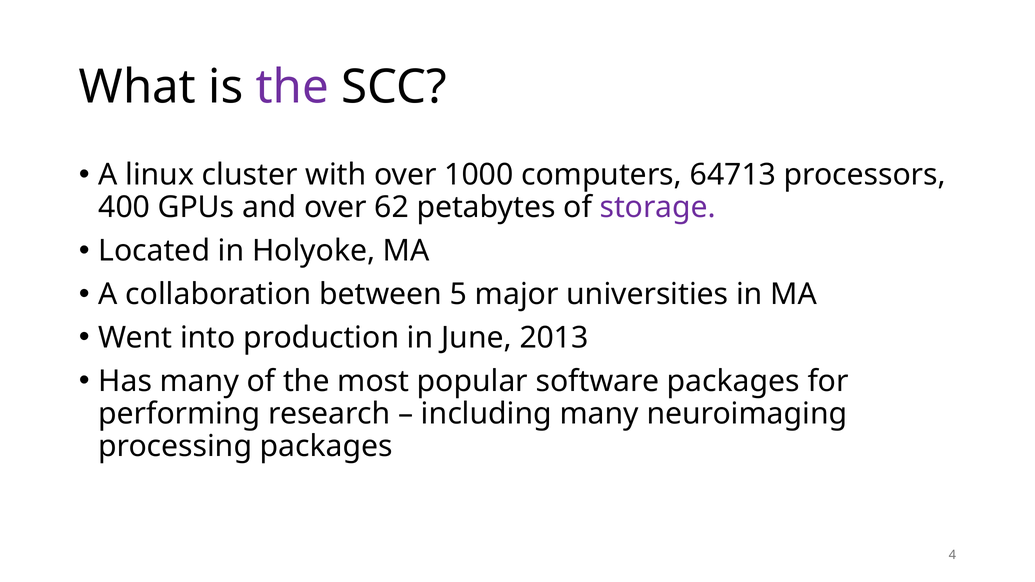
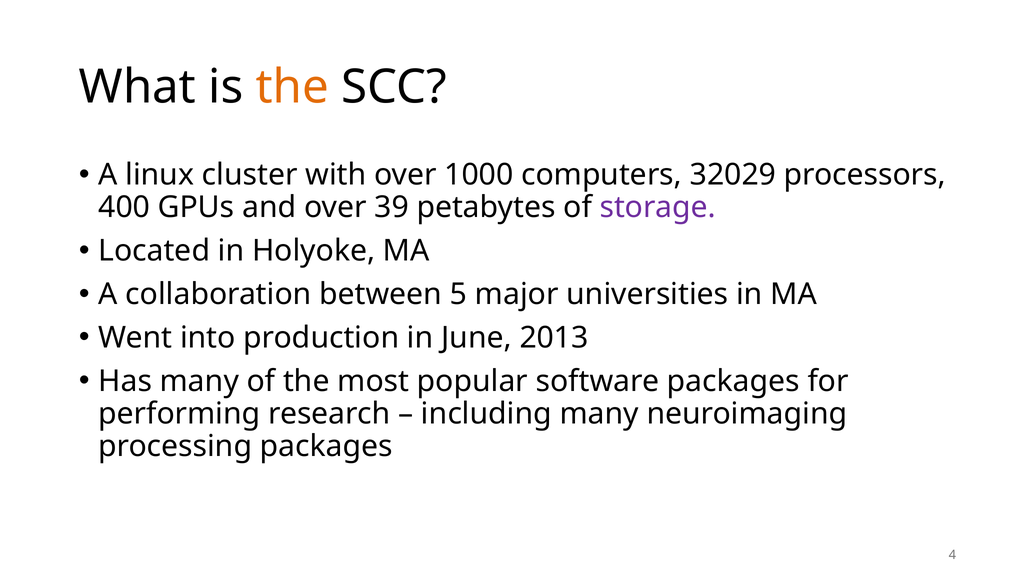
the colour: purple -> orange (292, 87)
64713: 64713 -> 32029 (733, 175)
62: 62 -> 39 (392, 208)
